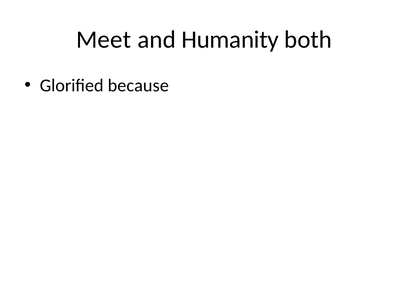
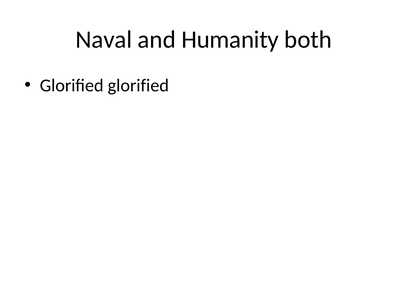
Meet: Meet -> Naval (104, 39)
Glorified because: because -> glorified (138, 86)
